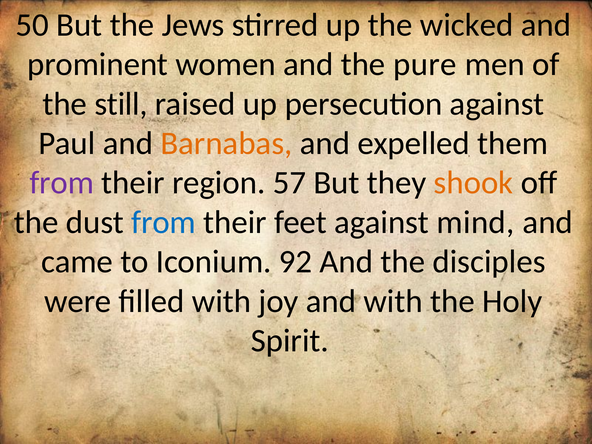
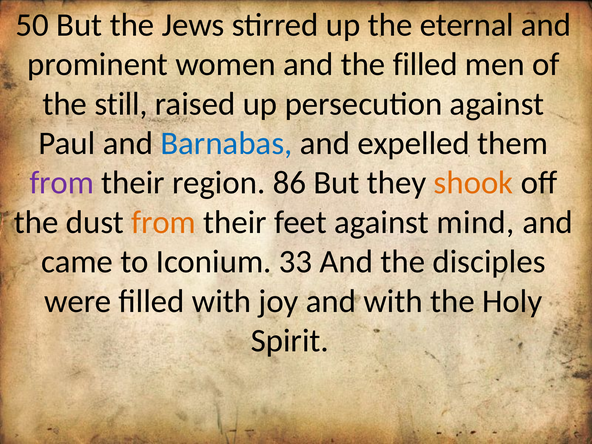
wicked: wicked -> eternal (467, 25)
the pure: pure -> filled (425, 64)
Barnabas colour: orange -> blue (226, 143)
57: 57 -> 86 (289, 183)
from colour: blue -> orange (164, 222)
92: 92 -> 33 (296, 262)
